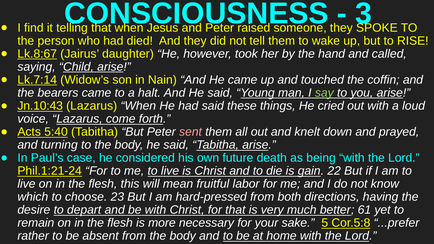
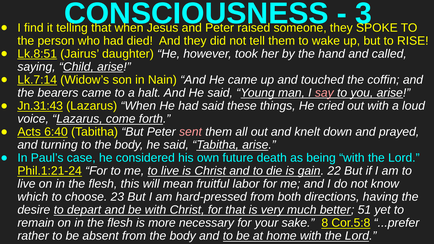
Lk.8:67: Lk.8:67 -> Lk.8:51 (37, 54)
say colour: light green -> pink (324, 93)
Jn.10:43: Jn.10:43 -> Jn.31:43 (40, 106)
5:40: 5:40 -> 6:40 (56, 132)
61: 61 -> 51 (364, 210)
5: 5 -> 8 (325, 223)
